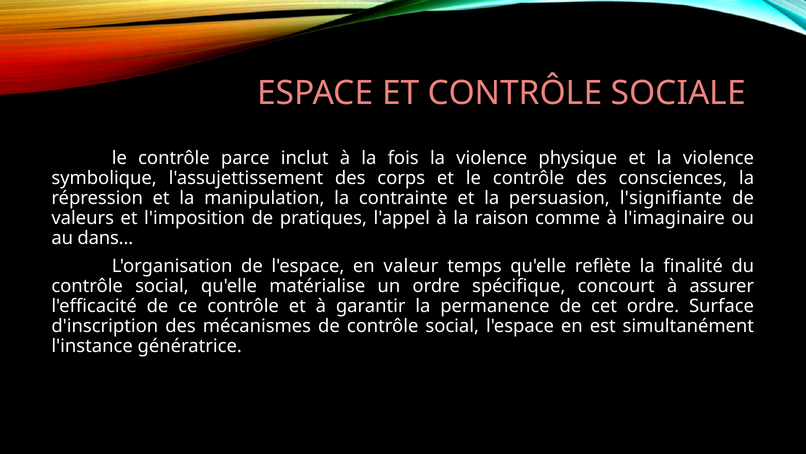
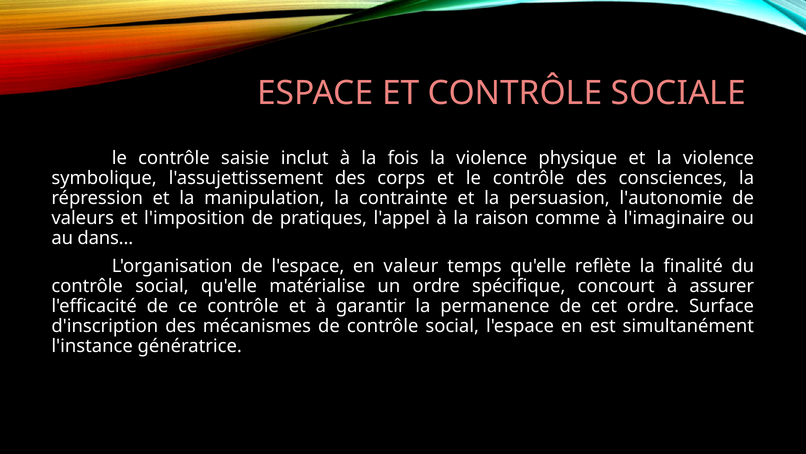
parce: parce -> saisie (245, 158)
l'signifiante: l'signifiante -> l'autonomie (671, 198)
